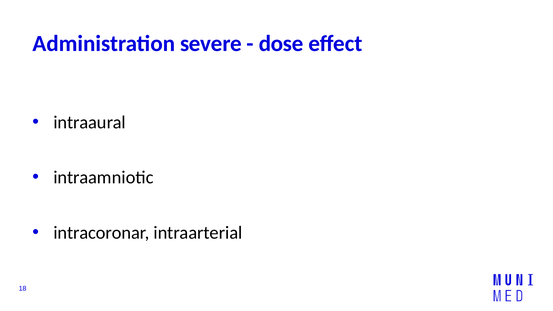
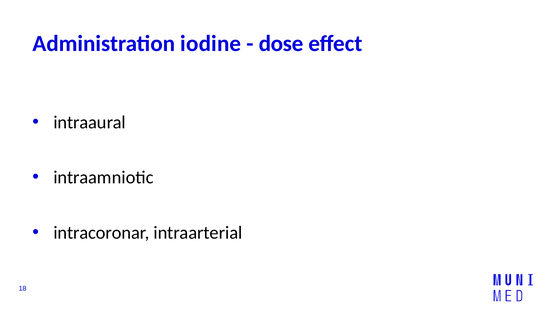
severe: severe -> iodine (211, 43)
